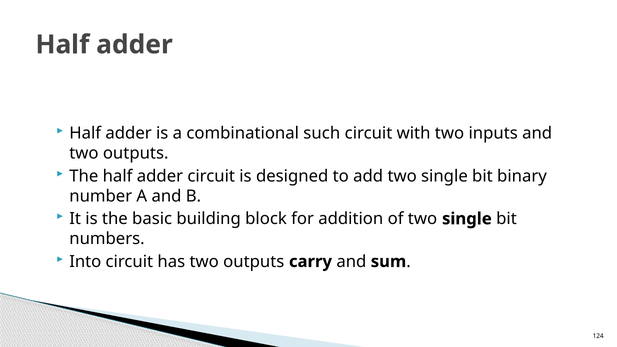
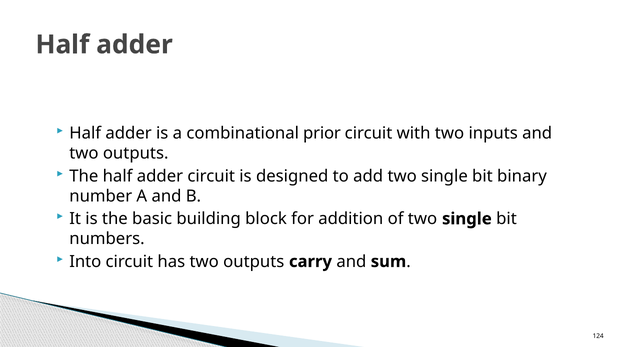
such: such -> prior (322, 133)
